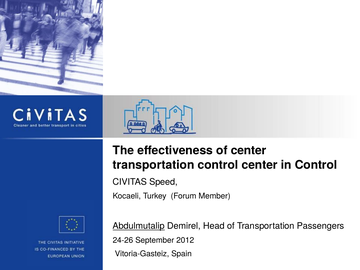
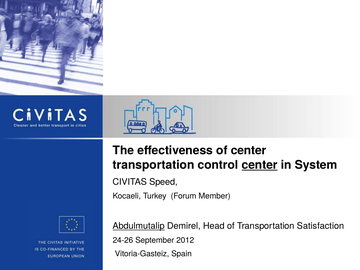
center underline: none -> present (260, 165)
in Control: Control -> System (316, 165)
Passengers: Passengers -> Satisfaction (321, 226)
